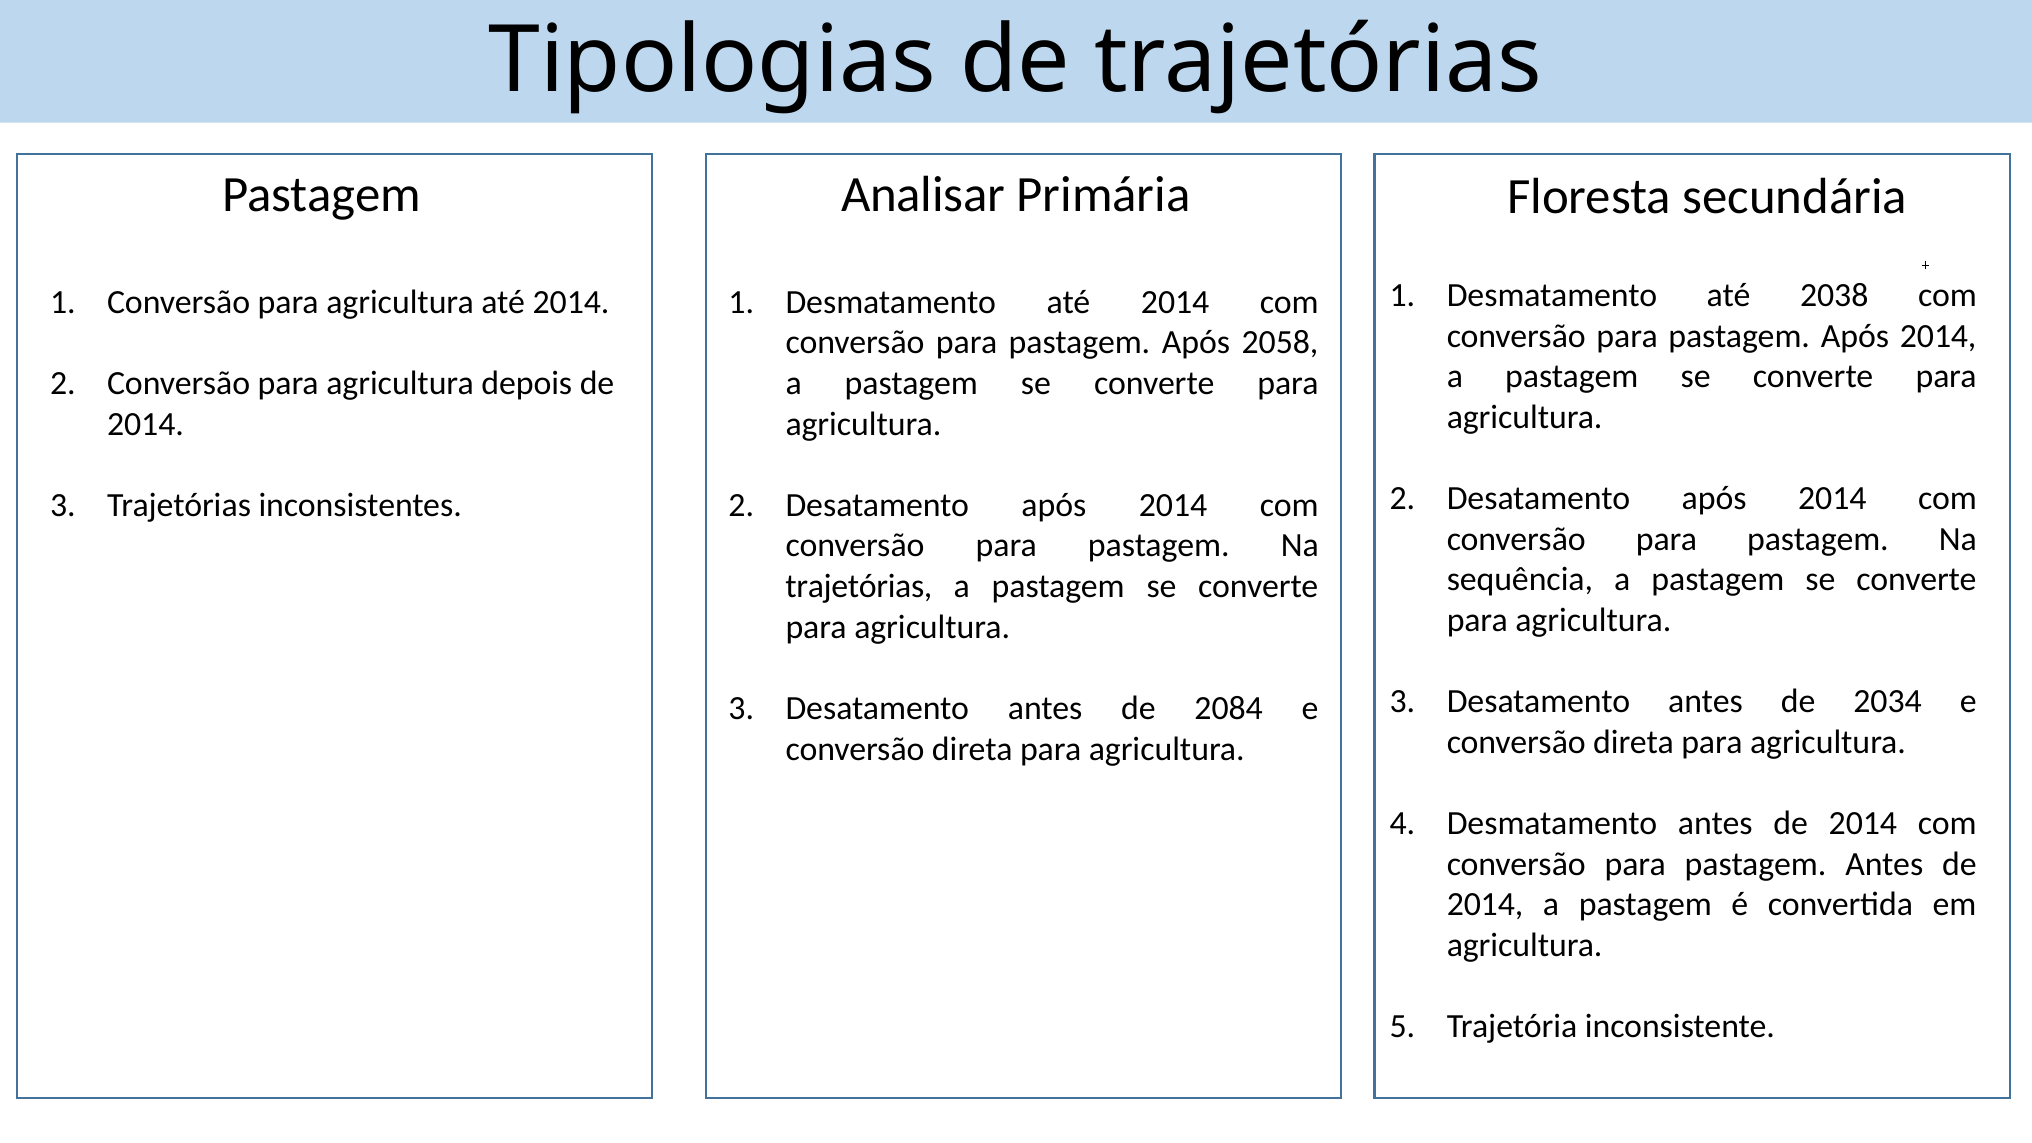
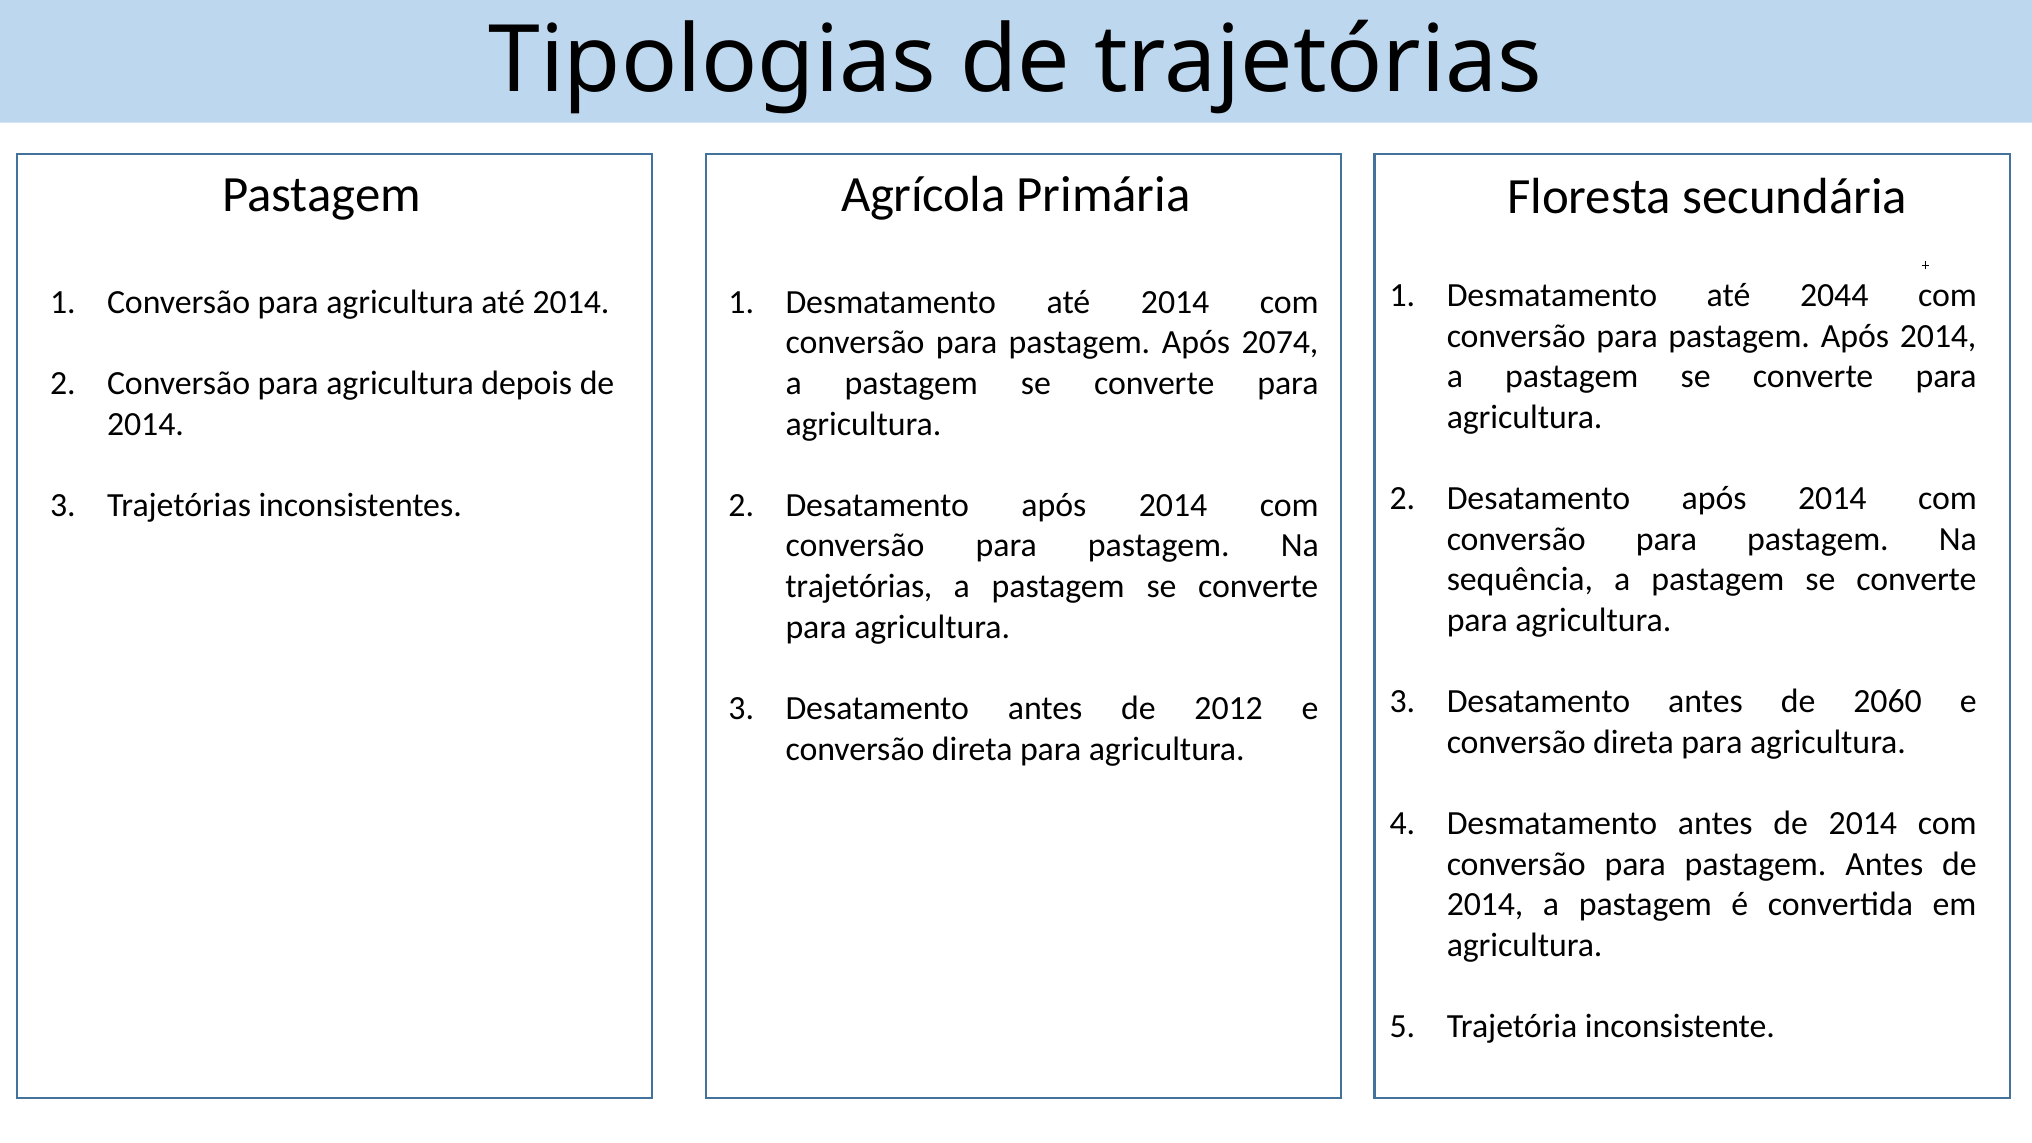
Analisar: Analisar -> Agrícola (923, 195)
2038: 2038 -> 2044 (1834, 295)
2058: 2058 -> 2074 (1280, 343)
2034: 2034 -> 2060 (1888, 702)
2084: 2084 -> 2012 (1229, 708)
